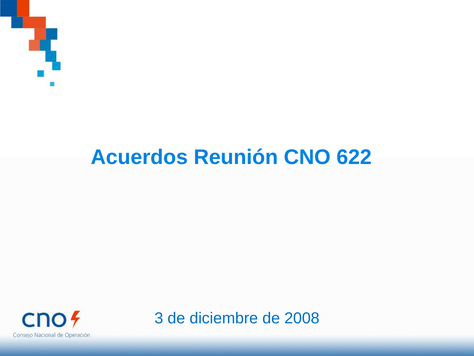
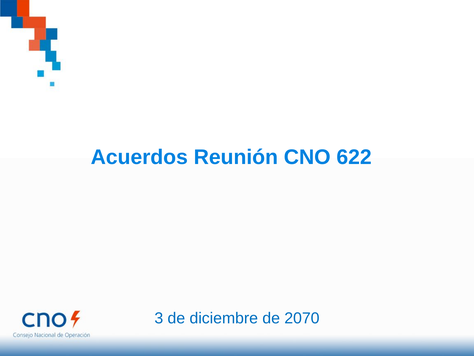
2008: 2008 -> 2070 (302, 318)
